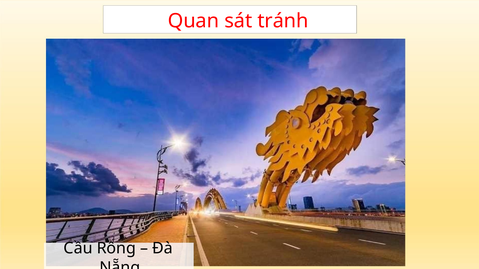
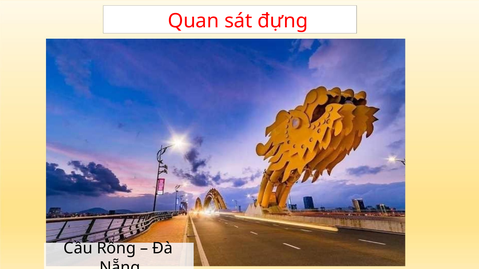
tránh: tránh -> đựng (283, 21)
